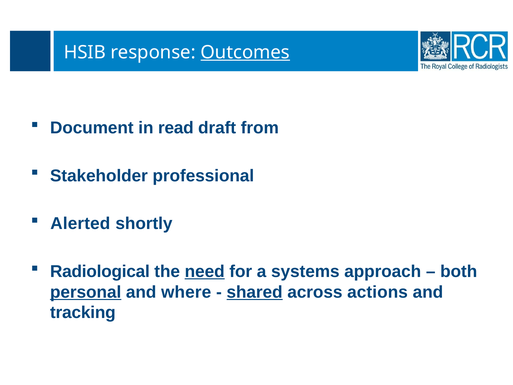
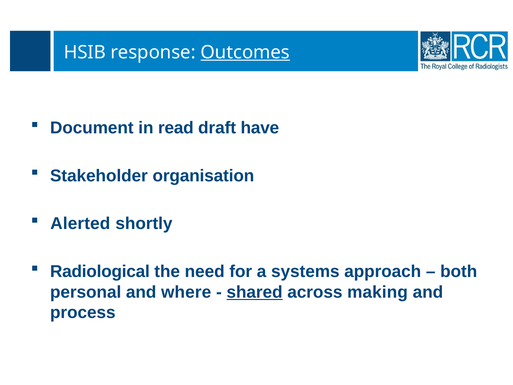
from: from -> have (260, 128)
professional: professional -> organisation (203, 176)
need underline: present -> none (205, 271)
personal underline: present -> none (86, 292)
actions: actions -> making (378, 292)
tracking: tracking -> process (83, 312)
